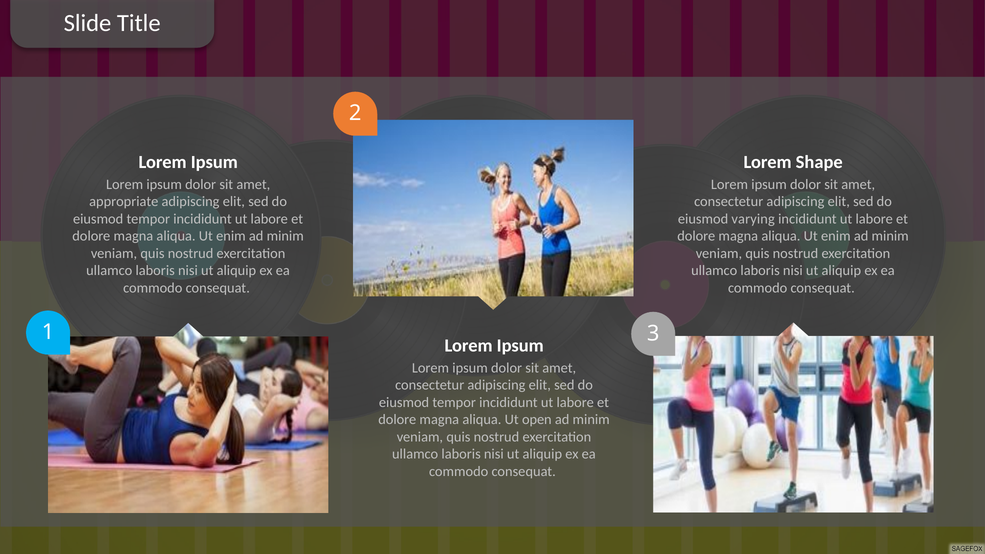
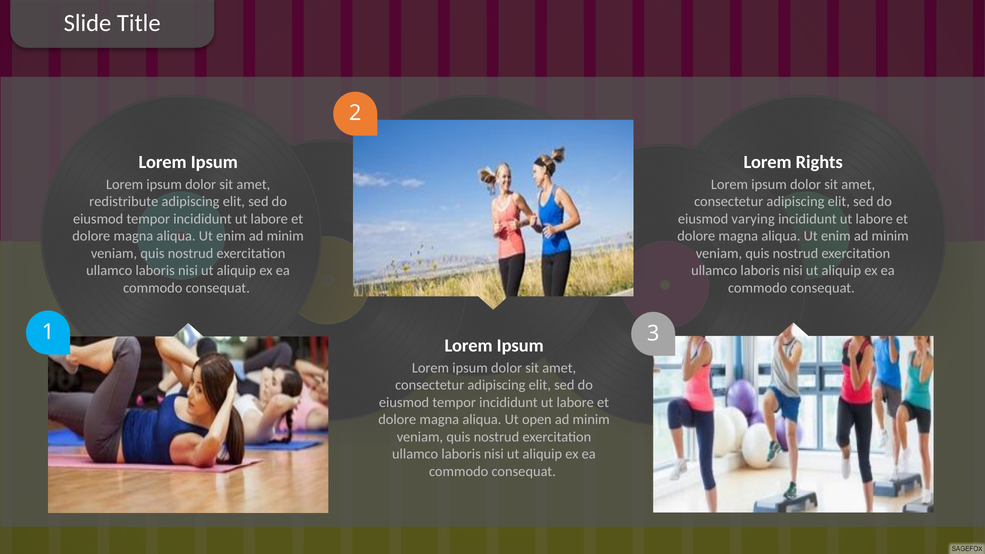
Shape: Shape -> Rights (819, 162)
appropriate: appropriate -> redistribute (124, 202)
